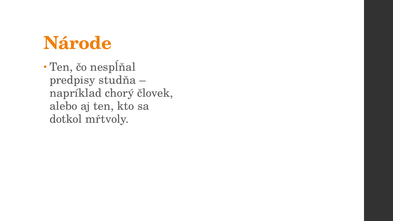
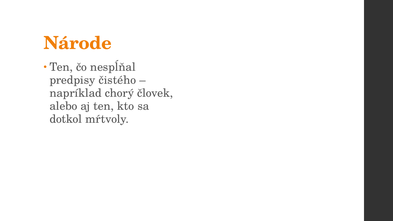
studňa: studňa -> čistého (117, 80)
